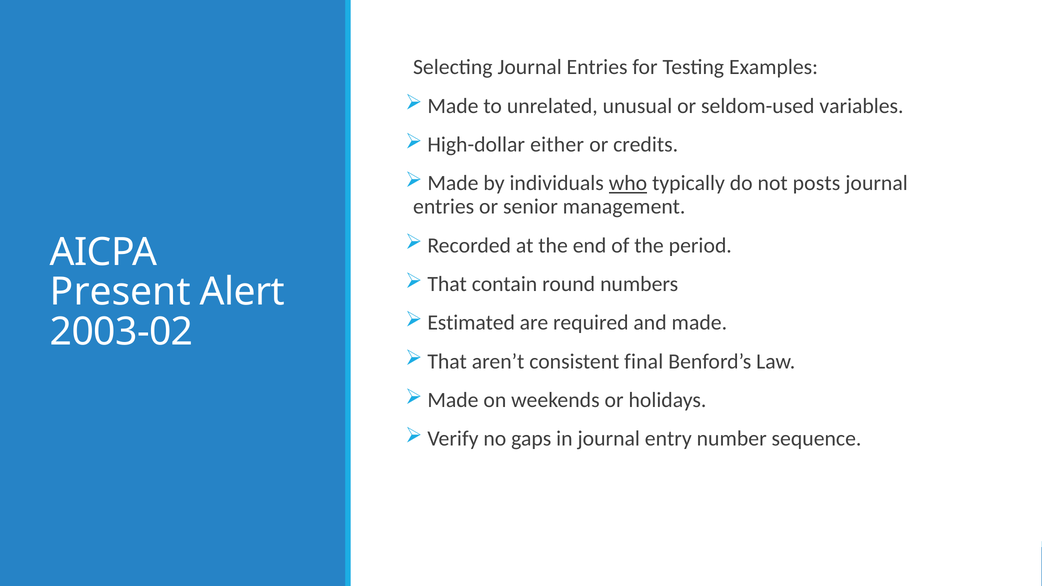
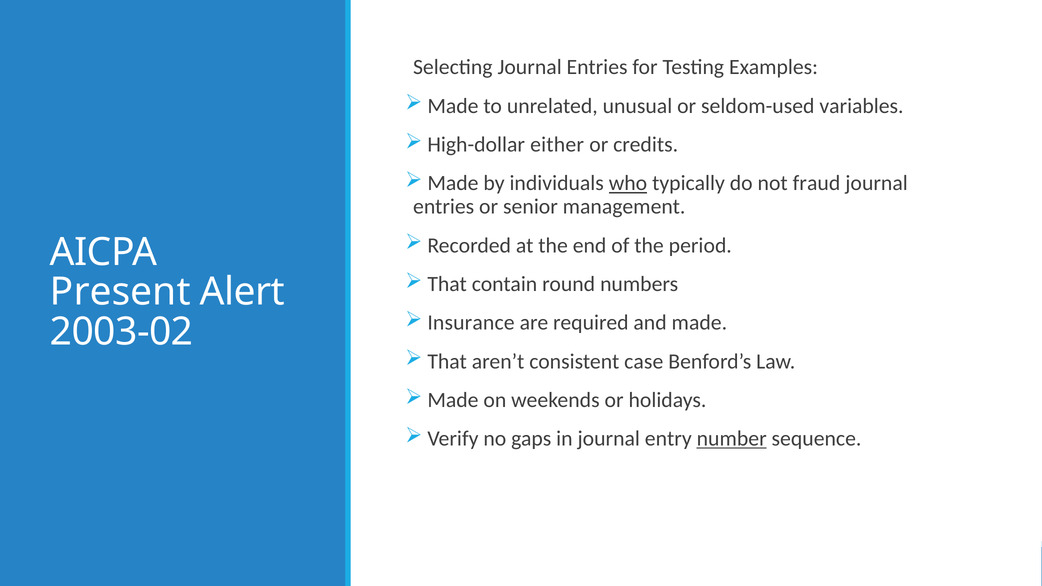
posts: posts -> fraud (817, 183)
Estimated: Estimated -> Insurance (471, 323)
final: final -> case (644, 361)
number underline: none -> present (732, 439)
